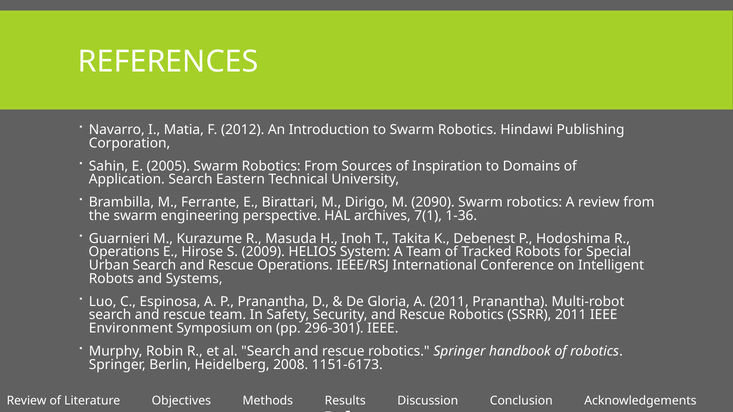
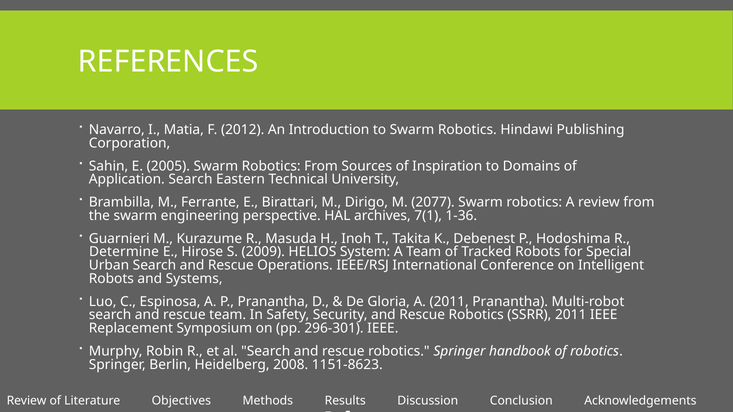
2090: 2090 -> 2077 (433, 202)
Operations: Operations -> Determine (124, 252)
Environment: Environment -> Replacement (131, 328)
1151-6173: 1151-6173 -> 1151-8623 (347, 365)
